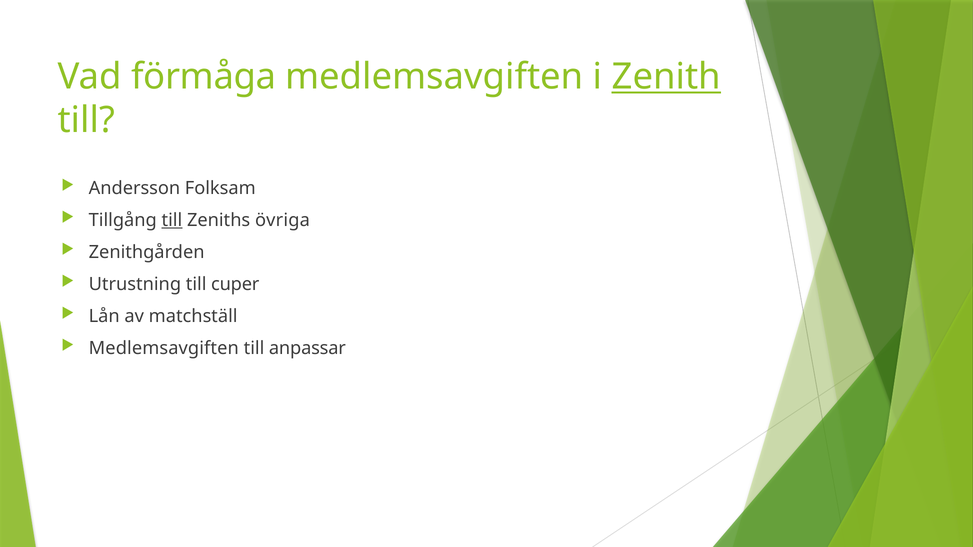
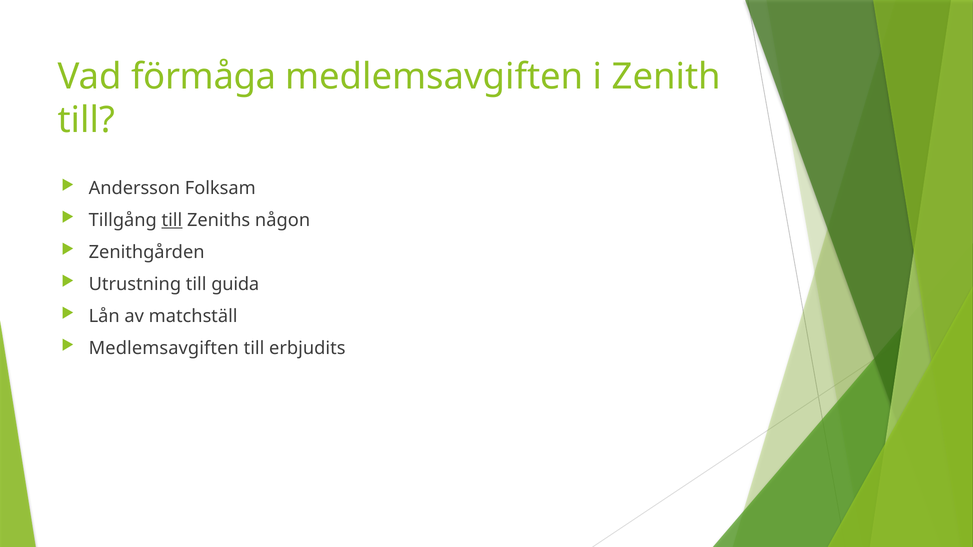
Zenith underline: present -> none (666, 77)
övriga: övriga -> någon (283, 220)
cuper: cuper -> guida (235, 284)
anpassar: anpassar -> erbjudits (307, 348)
